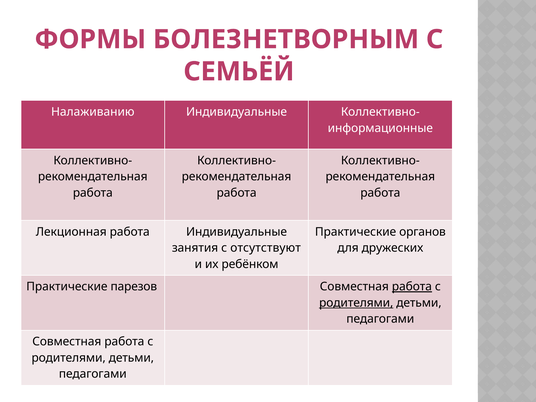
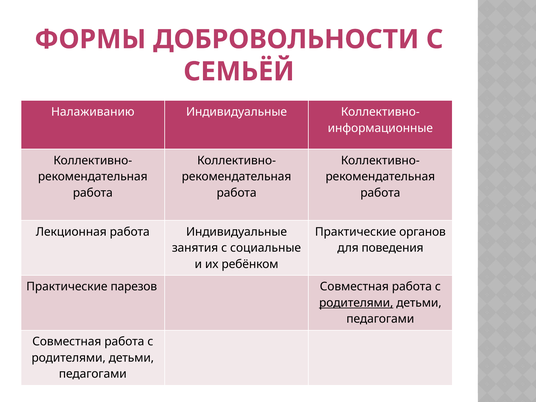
БОЛЕЗНЕТВОРНЫМ: БОЛЕЗНЕТВОРНЫМ -> ДОБРОВОЛЬНОСТИ (286, 39)
отсутствуют: отсутствуют -> социальные (266, 248)
дружеских: дружеских -> поведения (393, 248)
работа underline: present -> none (412, 287)
